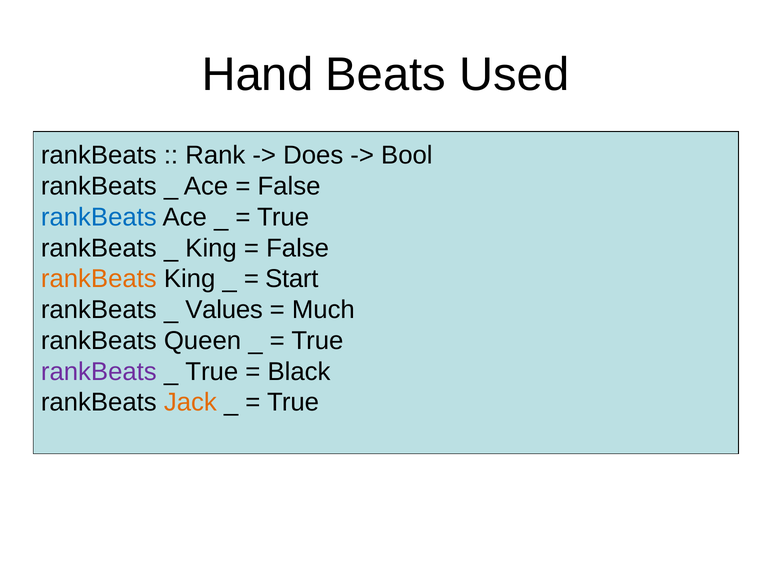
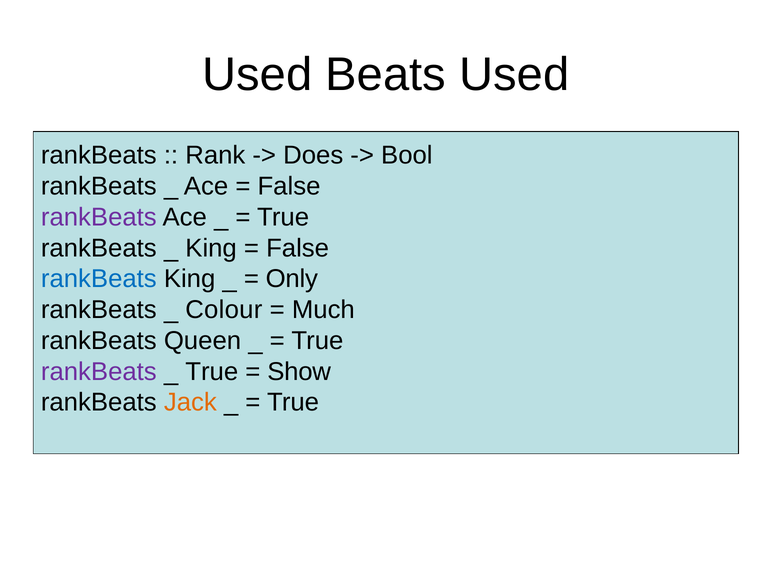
Hand: Hand -> Used (257, 75)
rankBeats colour: blue -> purple (99, 217)
rankBeats colour: orange -> blue (99, 279)
Start: Start -> Only (292, 279)
Values: Values -> Colour (224, 310)
Black: Black -> Show (299, 372)
